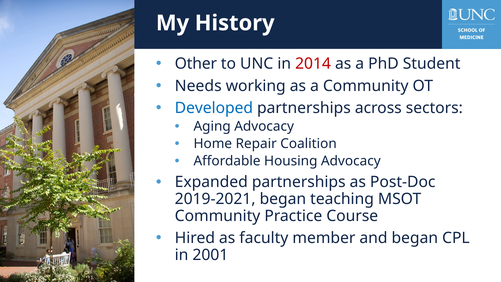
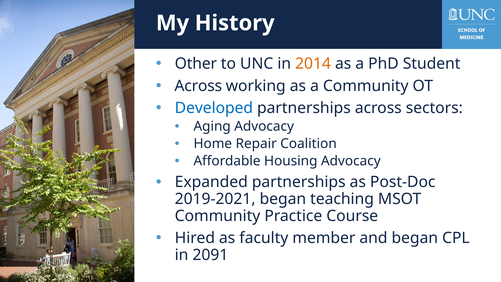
2014 colour: red -> orange (313, 64)
Needs: Needs -> Across (198, 86)
2001: 2001 -> 2091 (210, 255)
